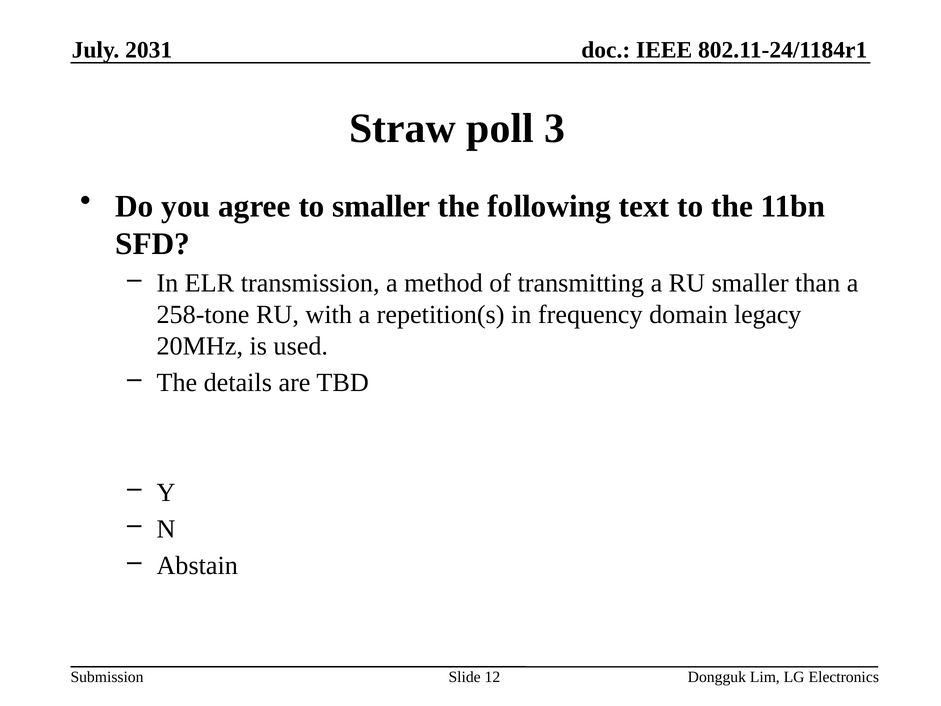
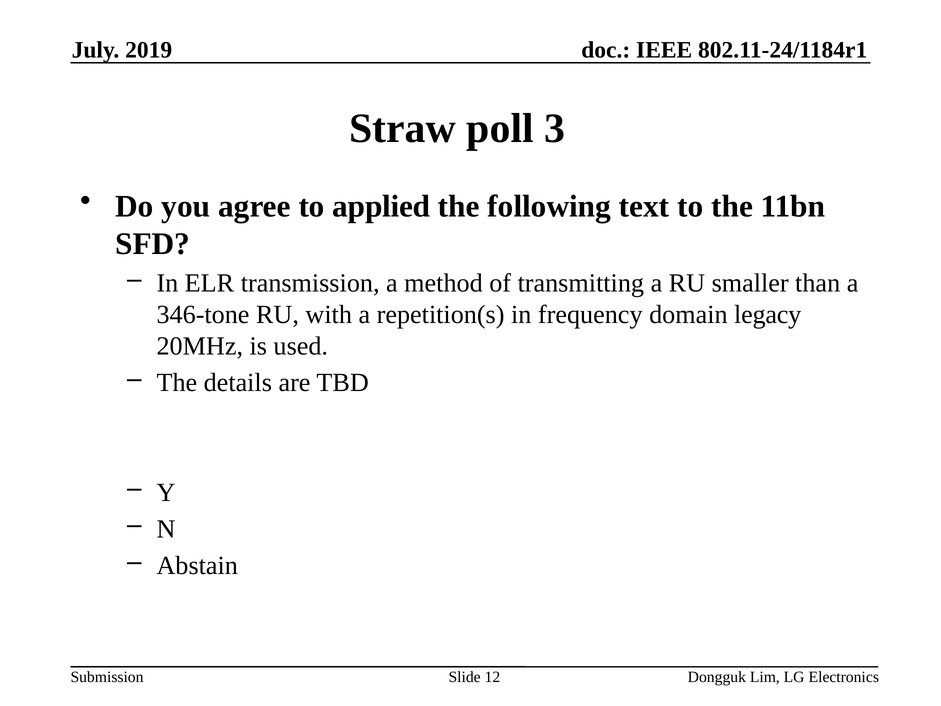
2031: 2031 -> 2019 (149, 50)
to smaller: smaller -> applied (381, 206)
258-tone: 258-tone -> 346-tone (203, 314)
